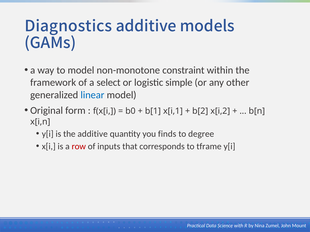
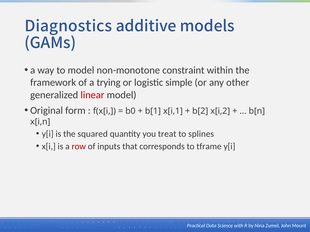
select: select -> trying (109, 83)
linear colour: blue -> red (92, 95)
the additive: additive -> squared (93, 134)
finds: finds -> treat (167, 134)
degree: degree -> splines (201, 134)
